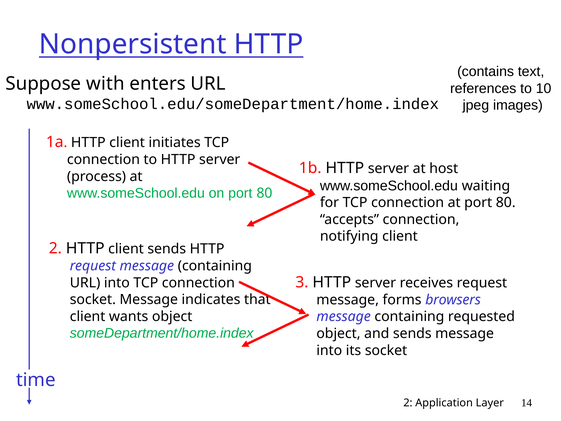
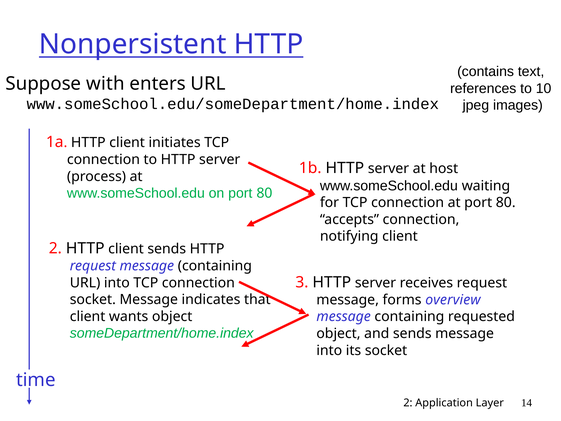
browsers: browsers -> overview (453, 300)
